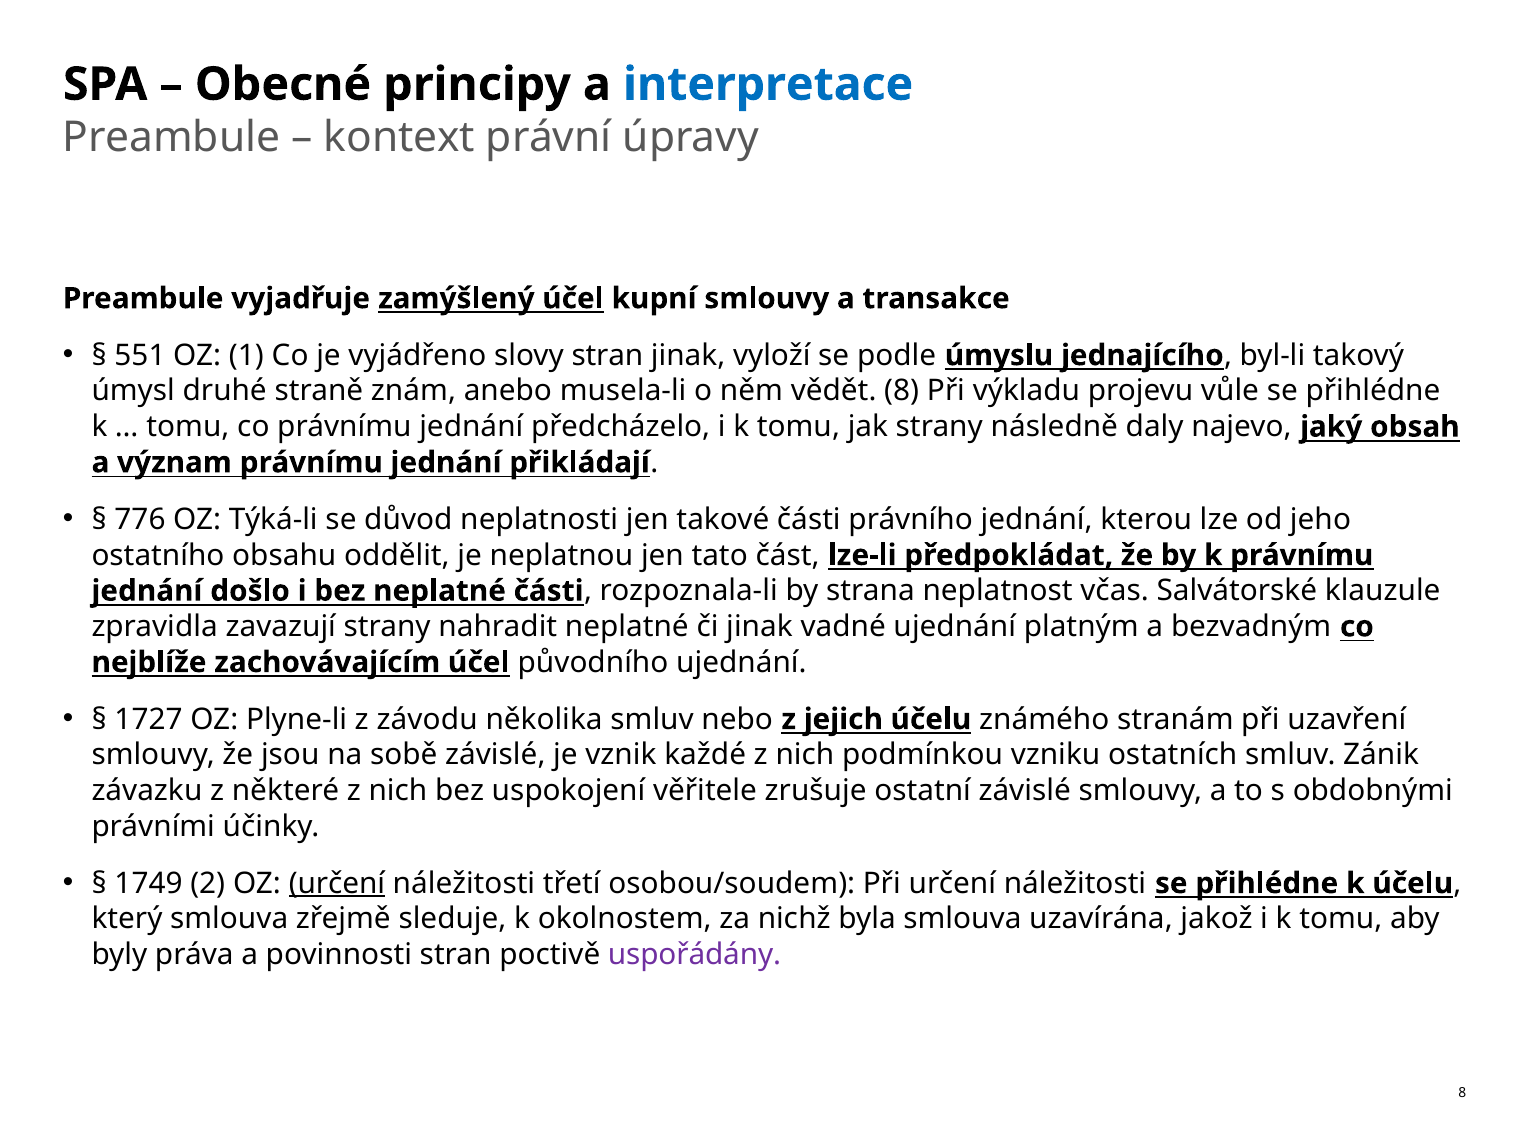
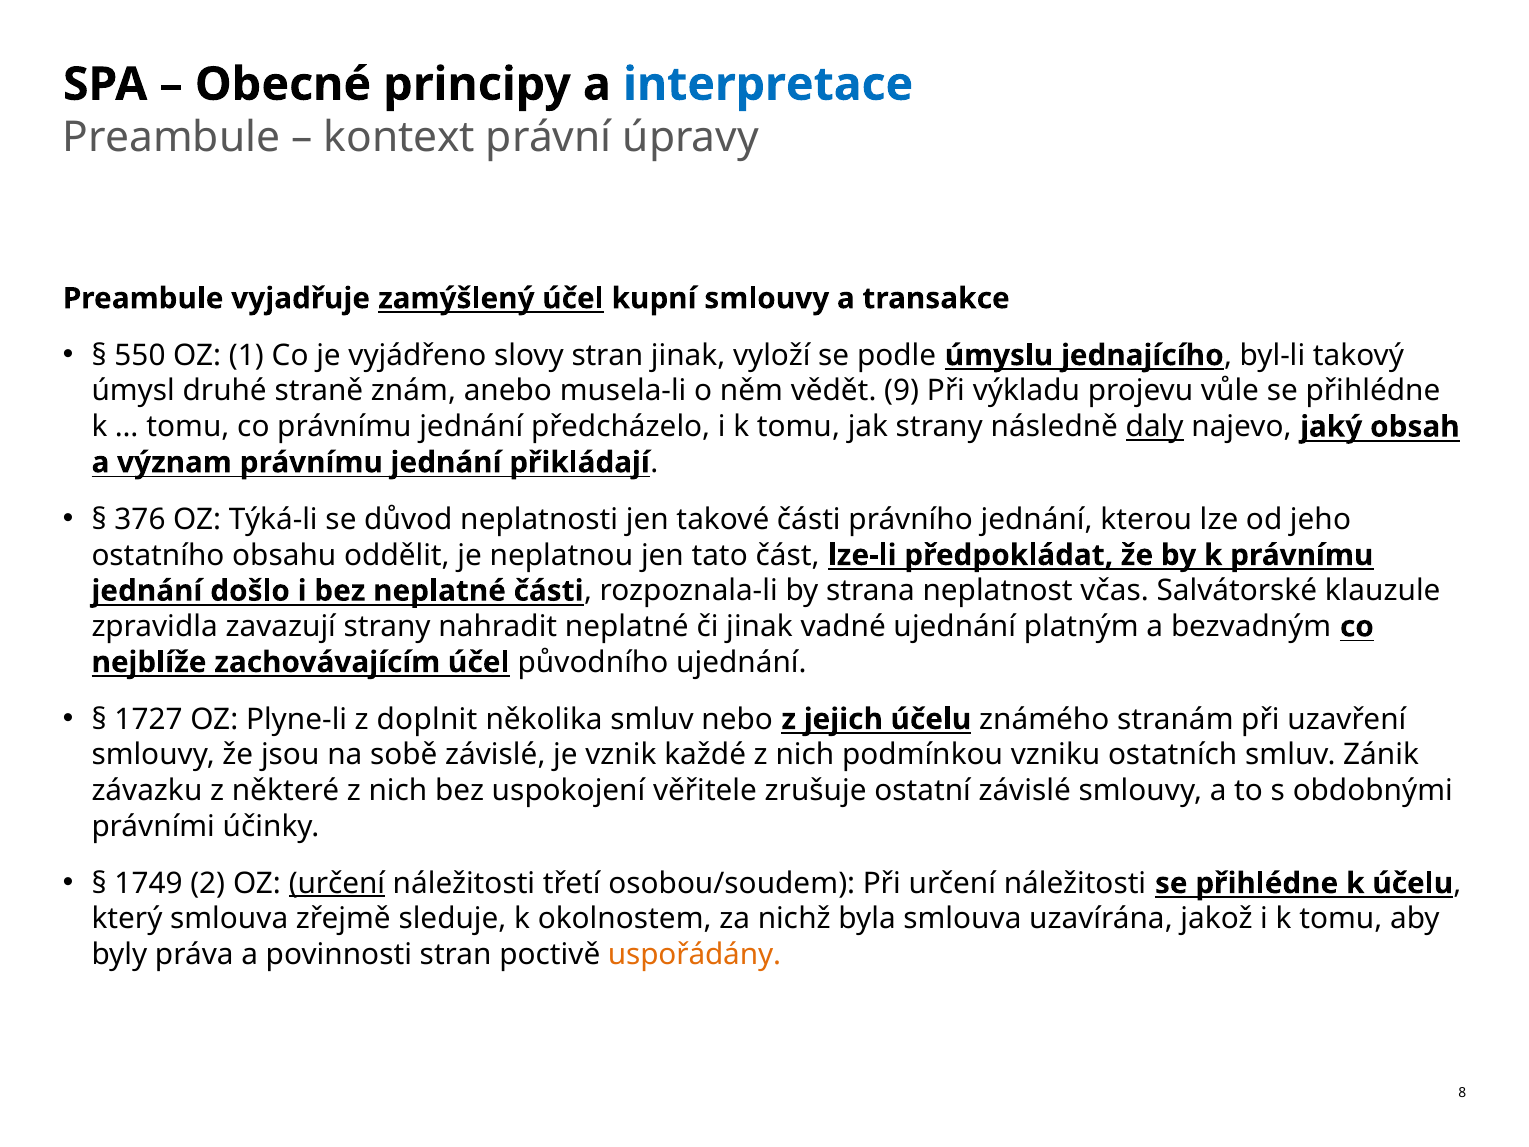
551: 551 -> 550 (140, 355)
vědět 8: 8 -> 9 (902, 391)
daly underline: none -> present (1155, 427)
776: 776 -> 376 (140, 519)
závodu: závodu -> doplnit (427, 719)
uspořádány colour: purple -> orange (695, 955)
